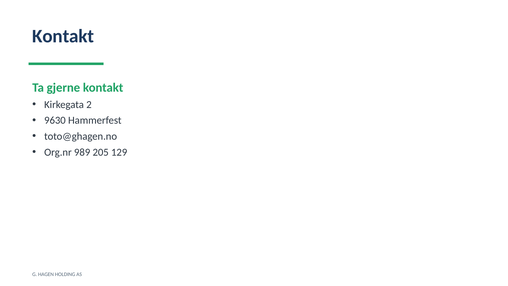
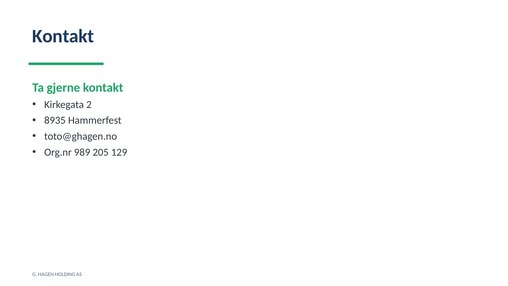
9630: 9630 -> 8935 (55, 120)
